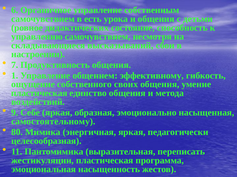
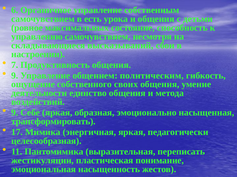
дидактических: дидактических -> максимальных (77, 28)
1: 1 -> 9 (15, 76)
эффективному: эффективному -> политическим (152, 76)
пластическая: пластическая -> деятельности (39, 94)
самостоятельному: самостоятельному -> трансформировать (53, 122)
80: 80 -> 17 (17, 133)
программа: программа -> понимание (160, 161)
